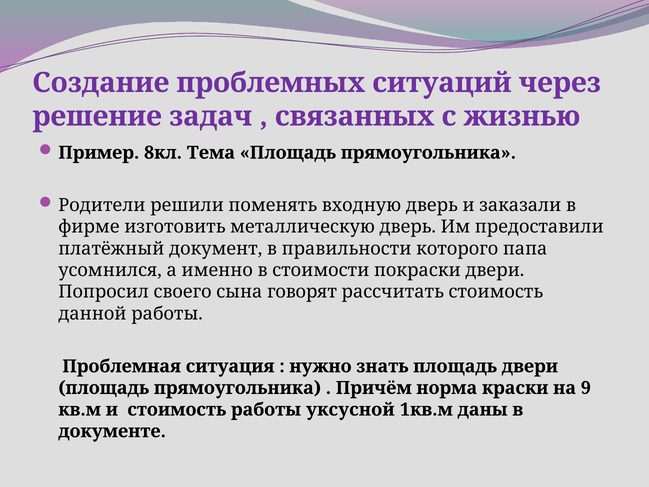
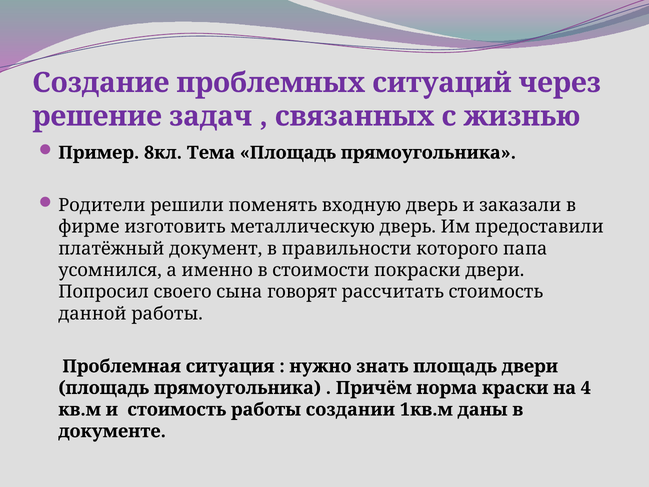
9: 9 -> 4 (586, 388)
уксусной: уксусной -> создании (350, 409)
